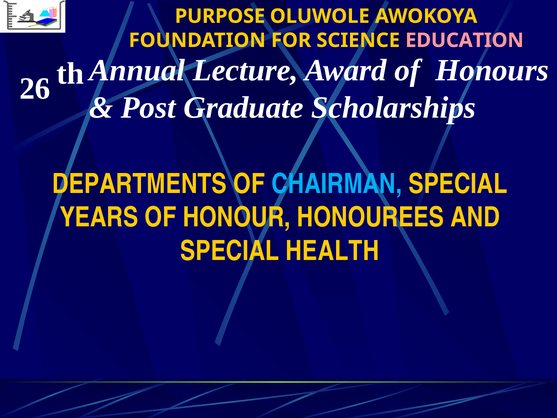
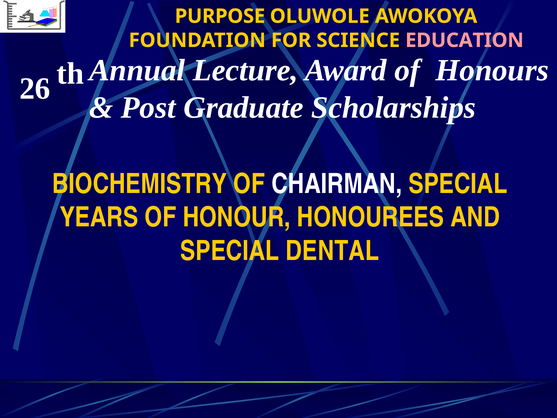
DEPARTMENTS: DEPARTMENTS -> BIOCHEMISTRY (140, 184)
CHAIRMAN colour: light blue -> white (337, 184)
HEALTH: HEALTH -> DENTAL (332, 251)
